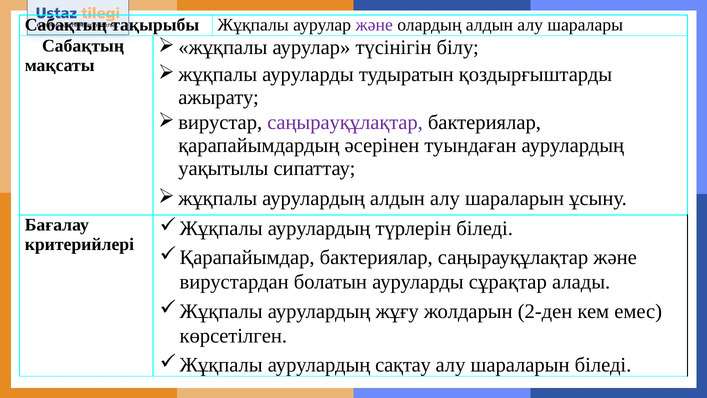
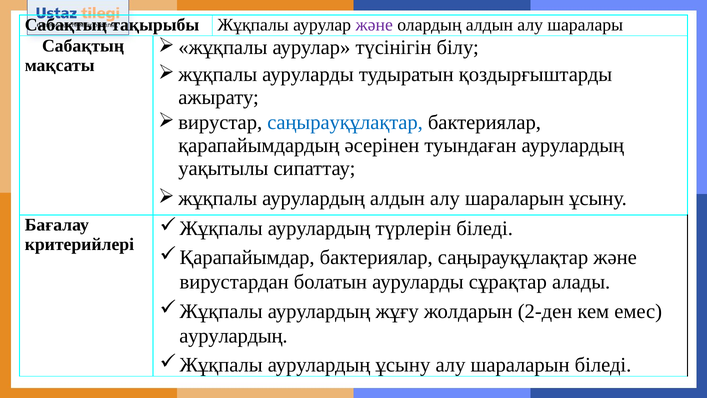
саңырауқұлақтар colour: purple -> blue (345, 122)
көрсетілген: көрсетілген -> аурулардың (233, 336)
аурулардың сақтау: сақтау -> ұсыну (403, 365)
